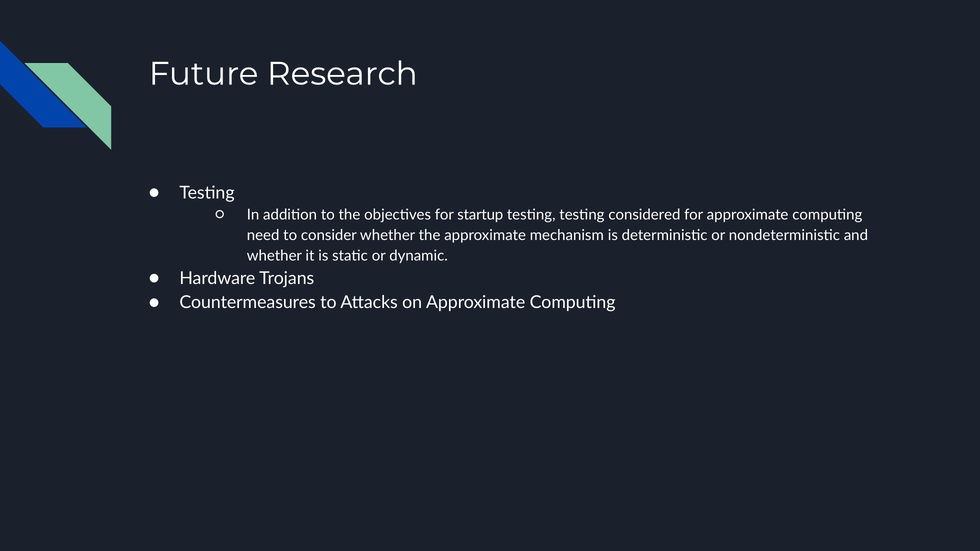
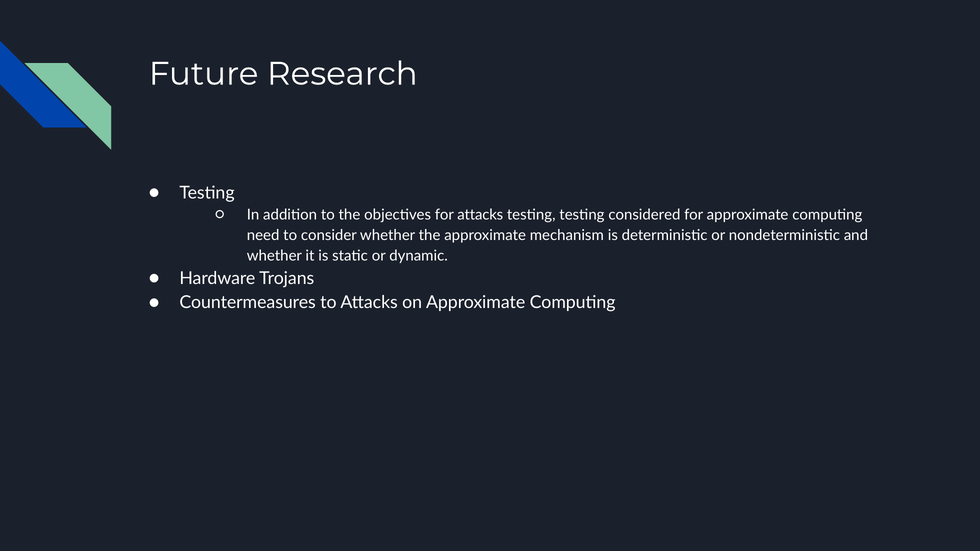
for startup: startup -> attacks (480, 215)
